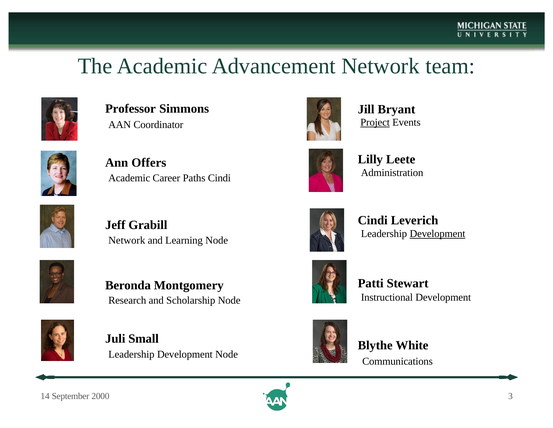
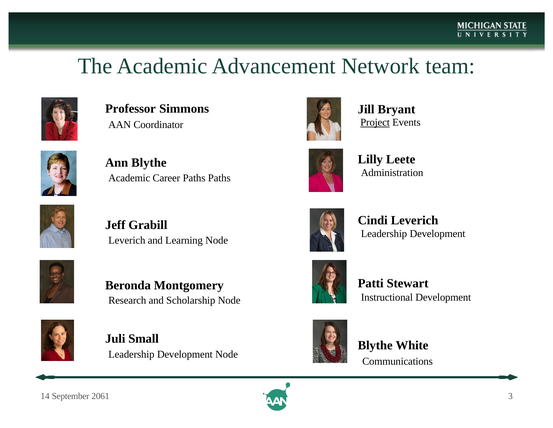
Ann Offers: Offers -> Blythe (149, 163)
Paths Cindi: Cindi -> Paths (219, 178)
Development underline: present -> none (438, 233)
Network: Network -> Leverich (127, 240)
2000: 2000 -> 2061 (100, 396)
